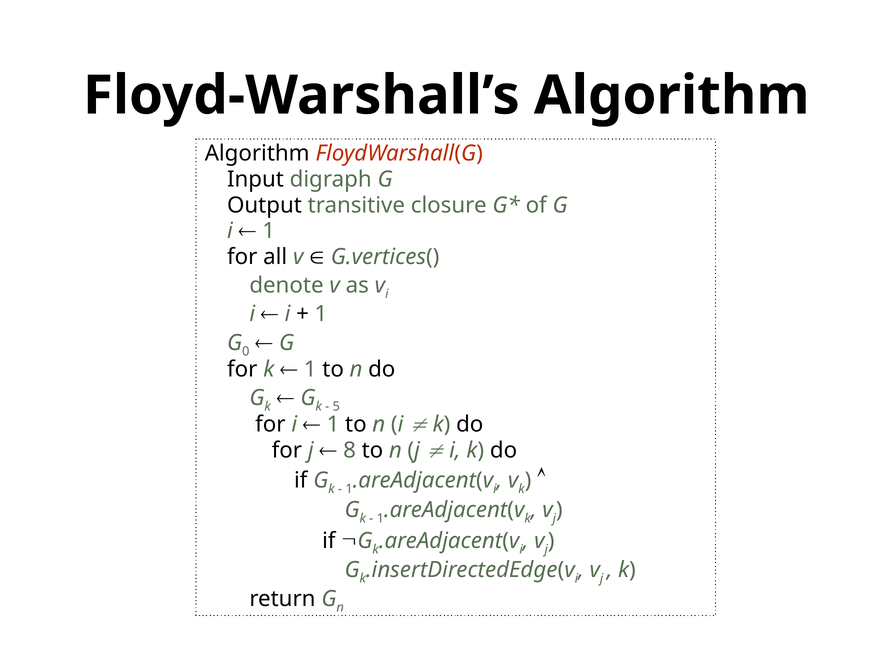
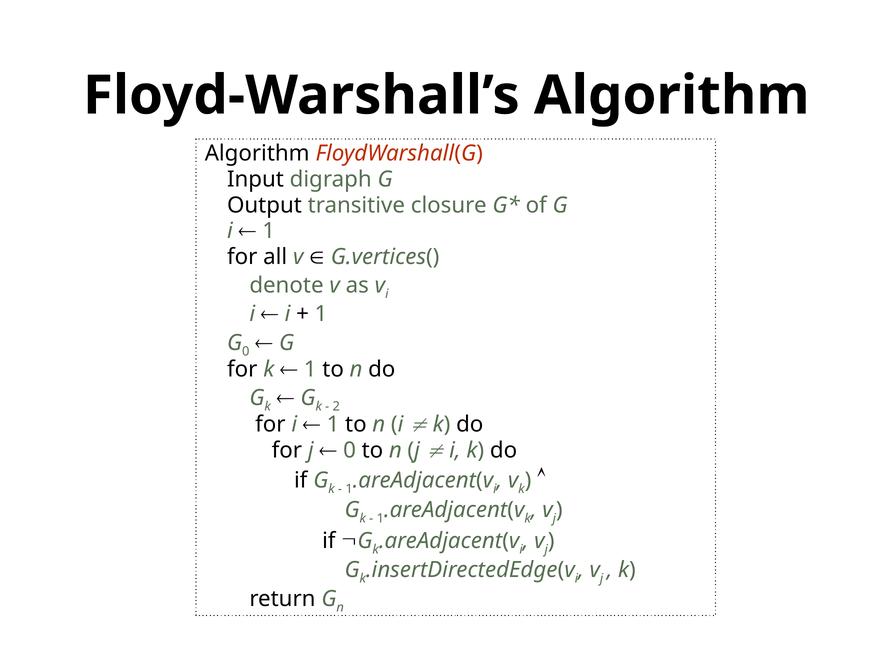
5: 5 -> 2 (336, 406)
8: 8 -> 0 (350, 450)
